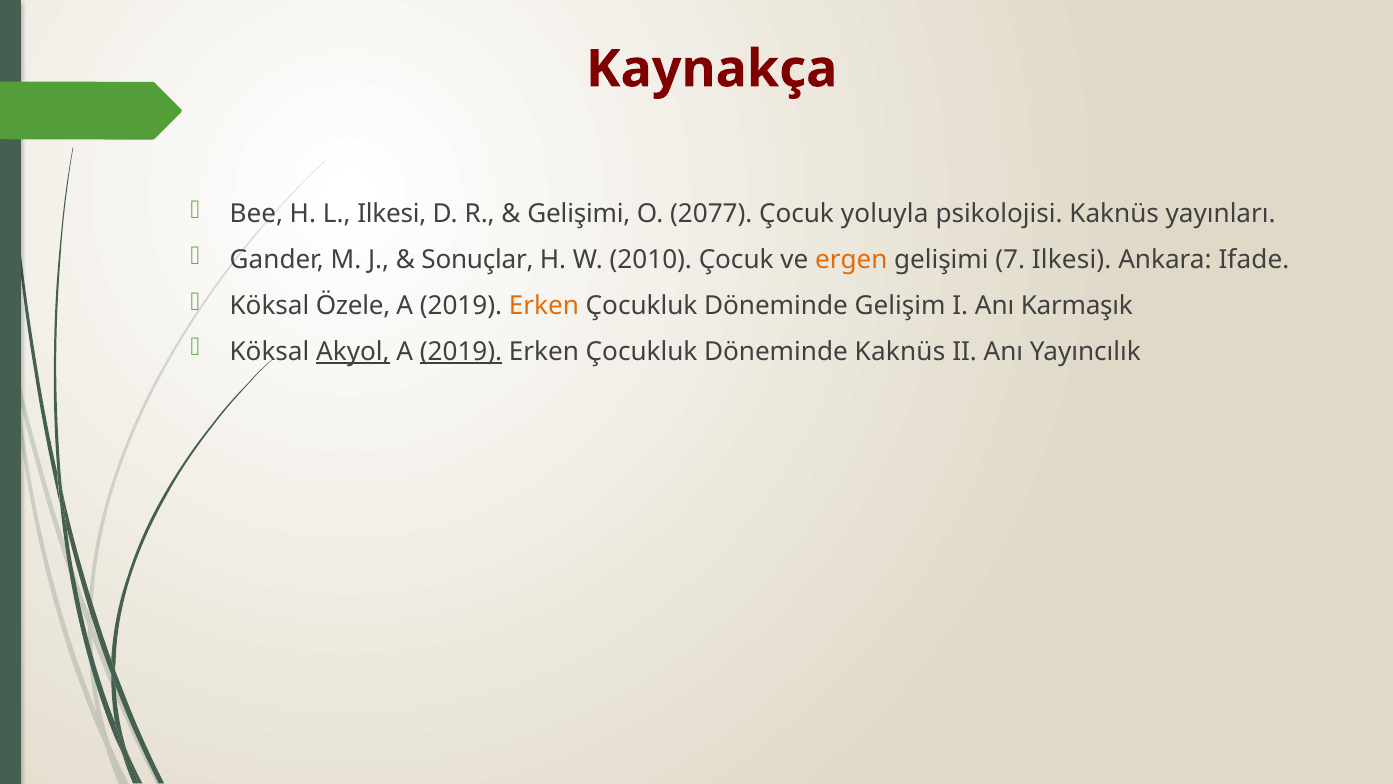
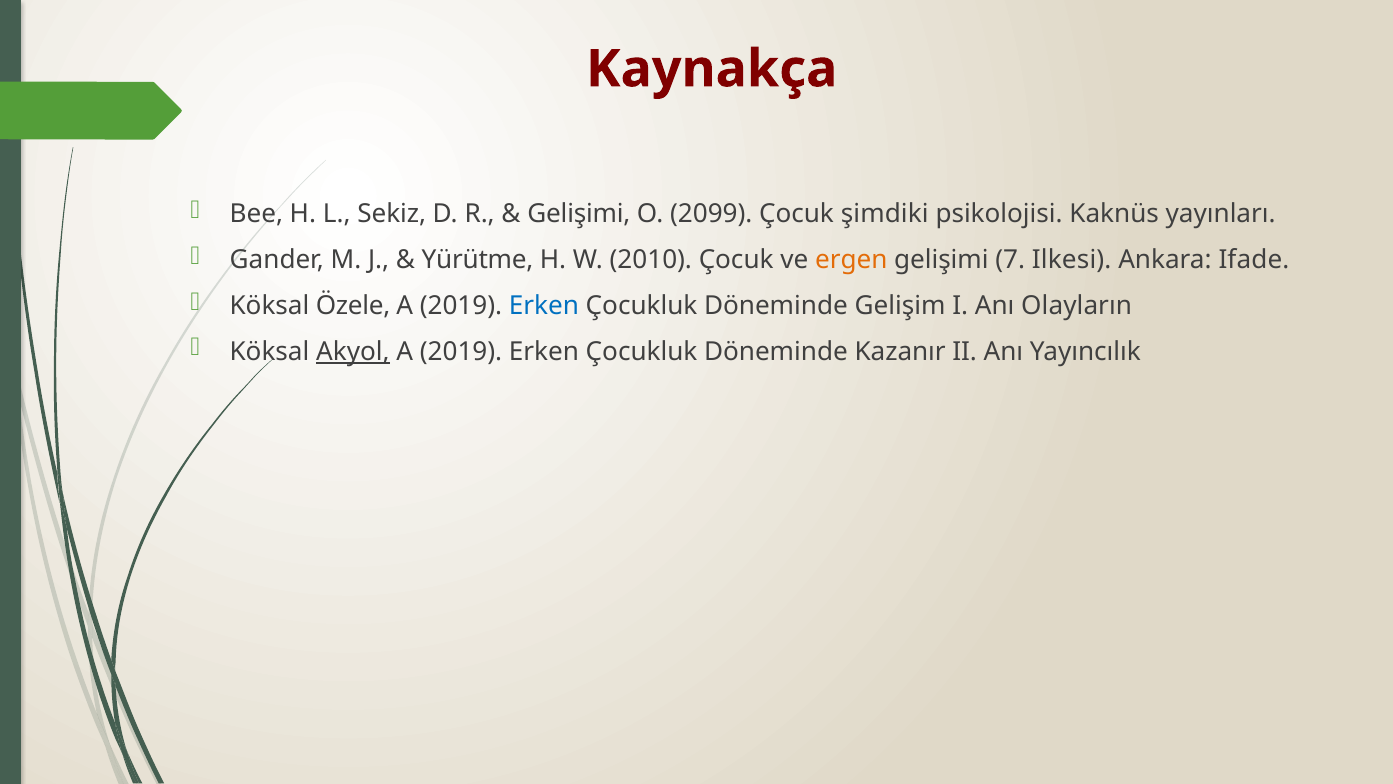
L Ilkesi: Ilkesi -> Sekiz (392, 214)
2077: 2077 -> 2099 (711, 214)
yoluyla: yoluyla -> şimdiki (885, 214)
Sonuçlar: Sonuçlar -> Yürütme (478, 260)
Erken colour: orange -> blue (544, 306)
Karmaşık: Karmaşık -> Olayların (1077, 306)
2019 underline: present -> none (461, 351)
Döneminde Kaknüs: Kaknüs -> Kazanır (900, 351)
